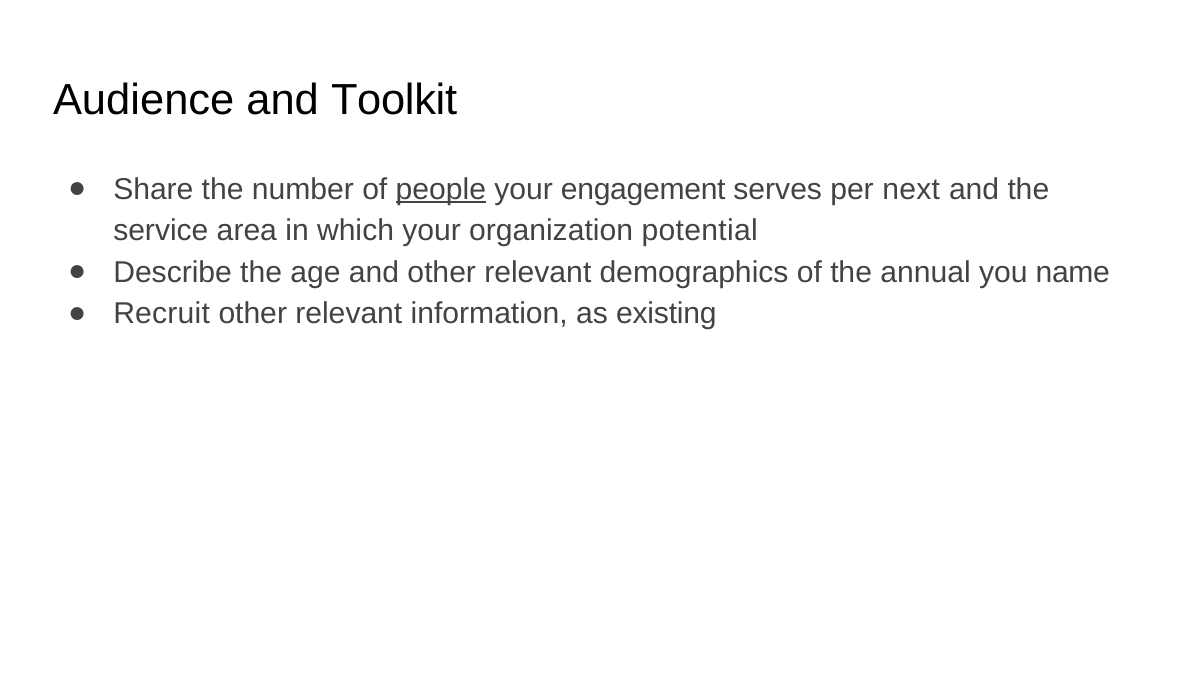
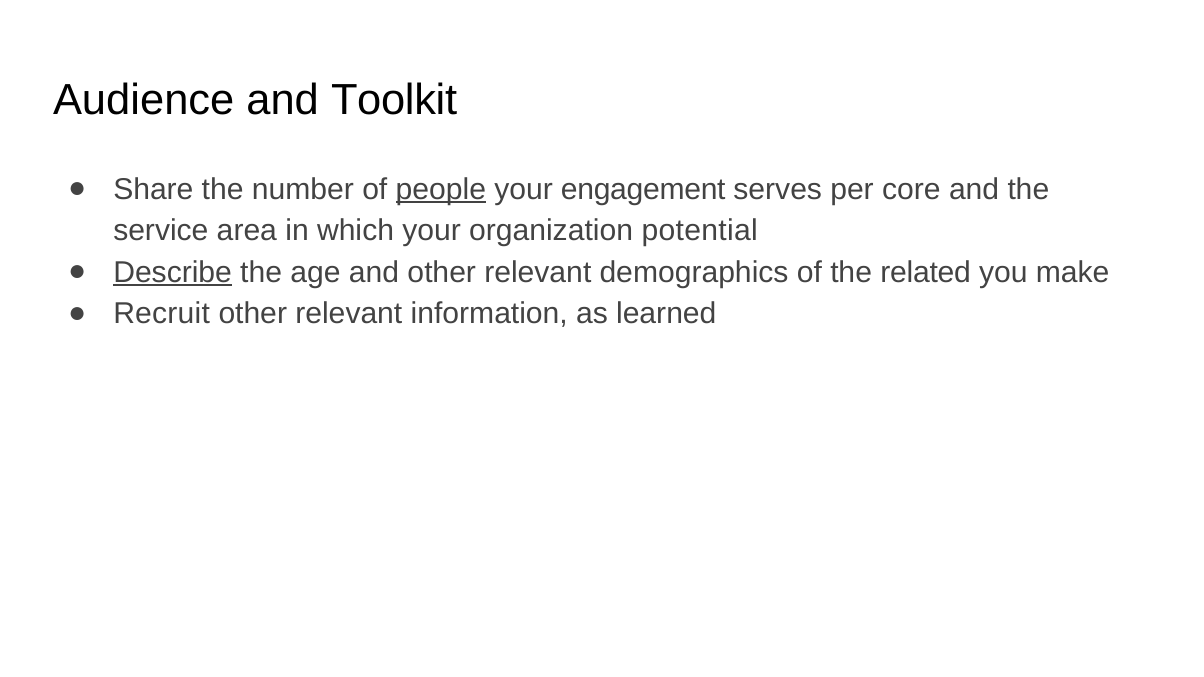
next: next -> core (911, 189)
Describe underline: none -> present (173, 272)
annual: annual -> related (926, 272)
name: name -> make (1073, 272)
existing: existing -> learned (666, 314)
